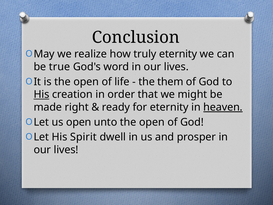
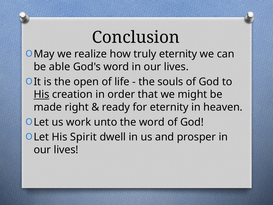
true: true -> able (60, 67)
them: them -> souls (170, 82)
heaven underline: present -> none (223, 107)
us open: open -> work (79, 122)
unto the open: open -> word (152, 122)
